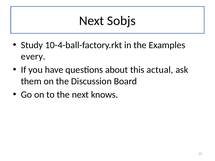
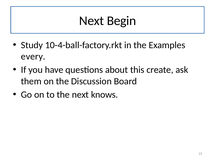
Sobjs: Sobjs -> Begin (121, 21)
actual: actual -> create (160, 70)
